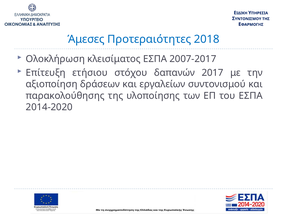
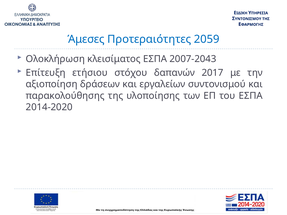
2018: 2018 -> 2059 (207, 39)
2007-2017: 2007-2017 -> 2007-2043 (193, 59)
